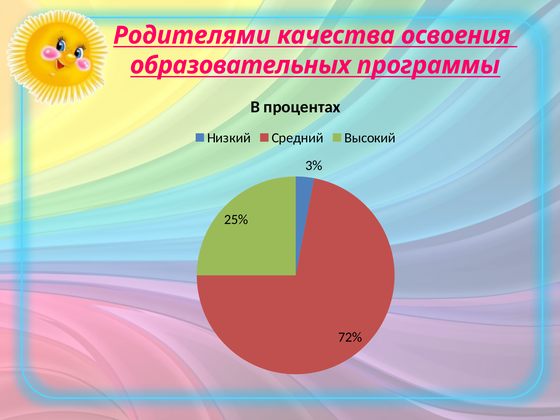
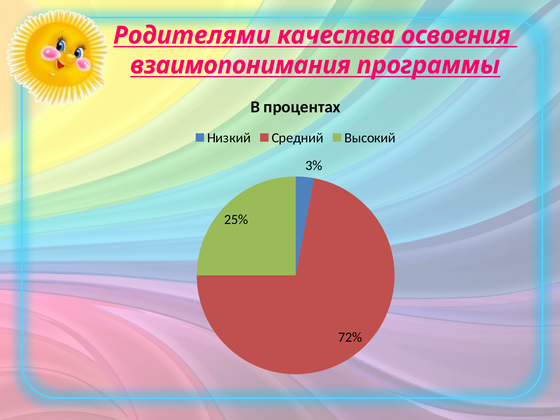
образовательных: образовательных -> взаимопонимания (240, 65)
